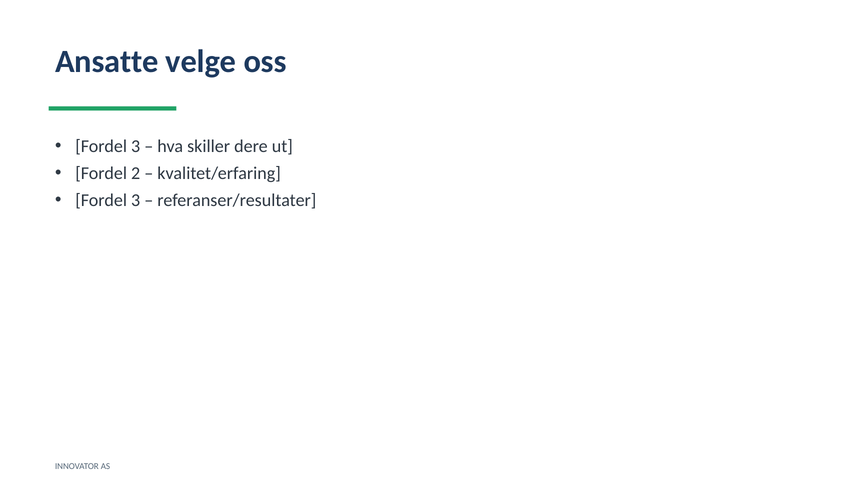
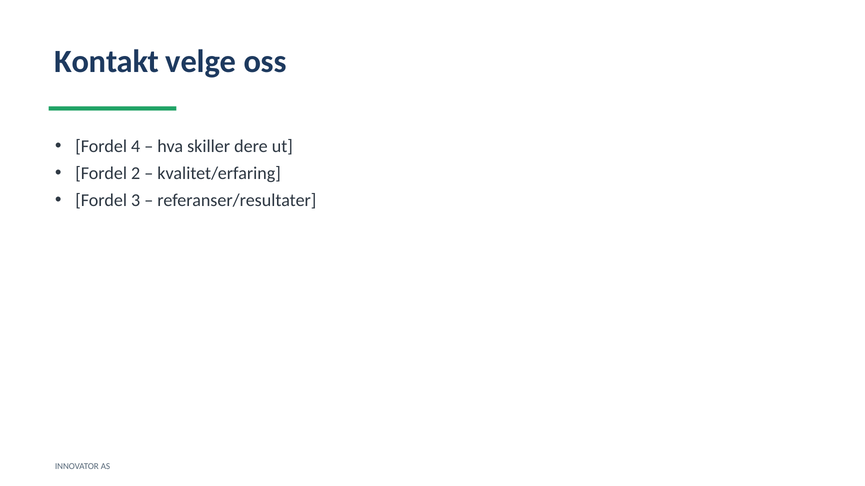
Ansatte: Ansatte -> Kontakt (107, 62)
3: 3 -> 4 (136, 147)
